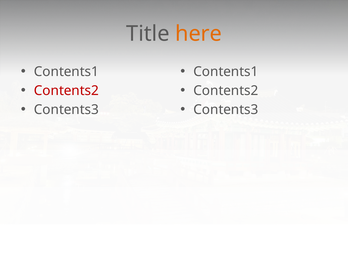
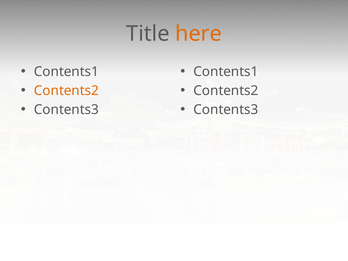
Contents2 colour: red -> orange (66, 91)
